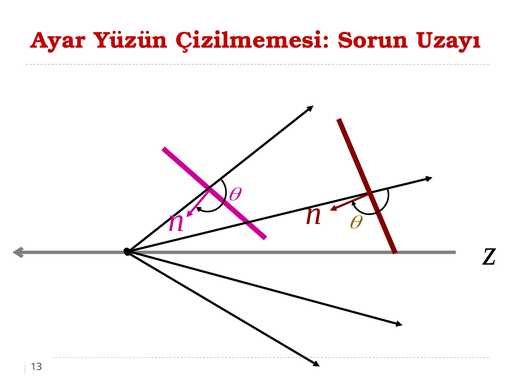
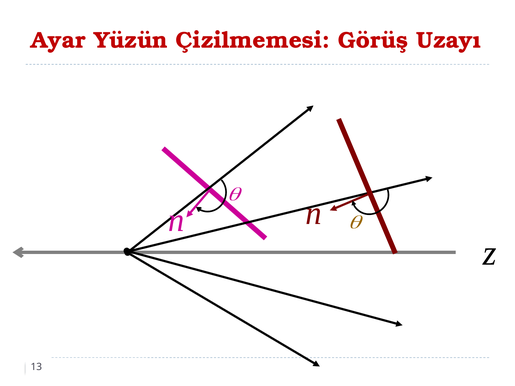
Sorun: Sorun -> Görüş (373, 40)
